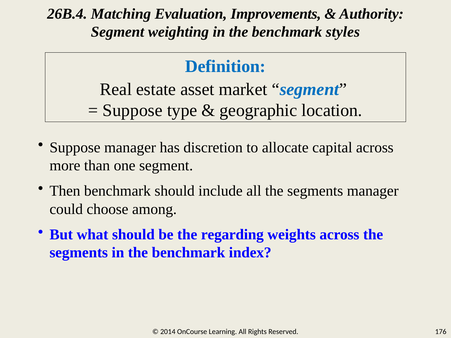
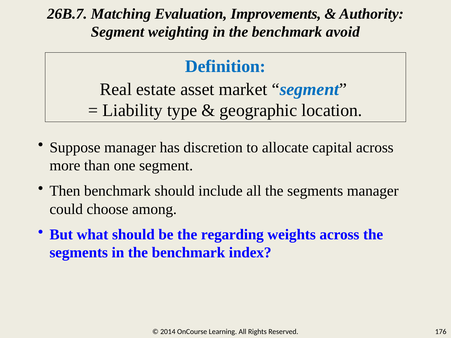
26B.4: 26B.4 -> 26B.7 (67, 14)
styles: styles -> avoid (343, 32)
Suppose: Suppose -> Liability (133, 110)
